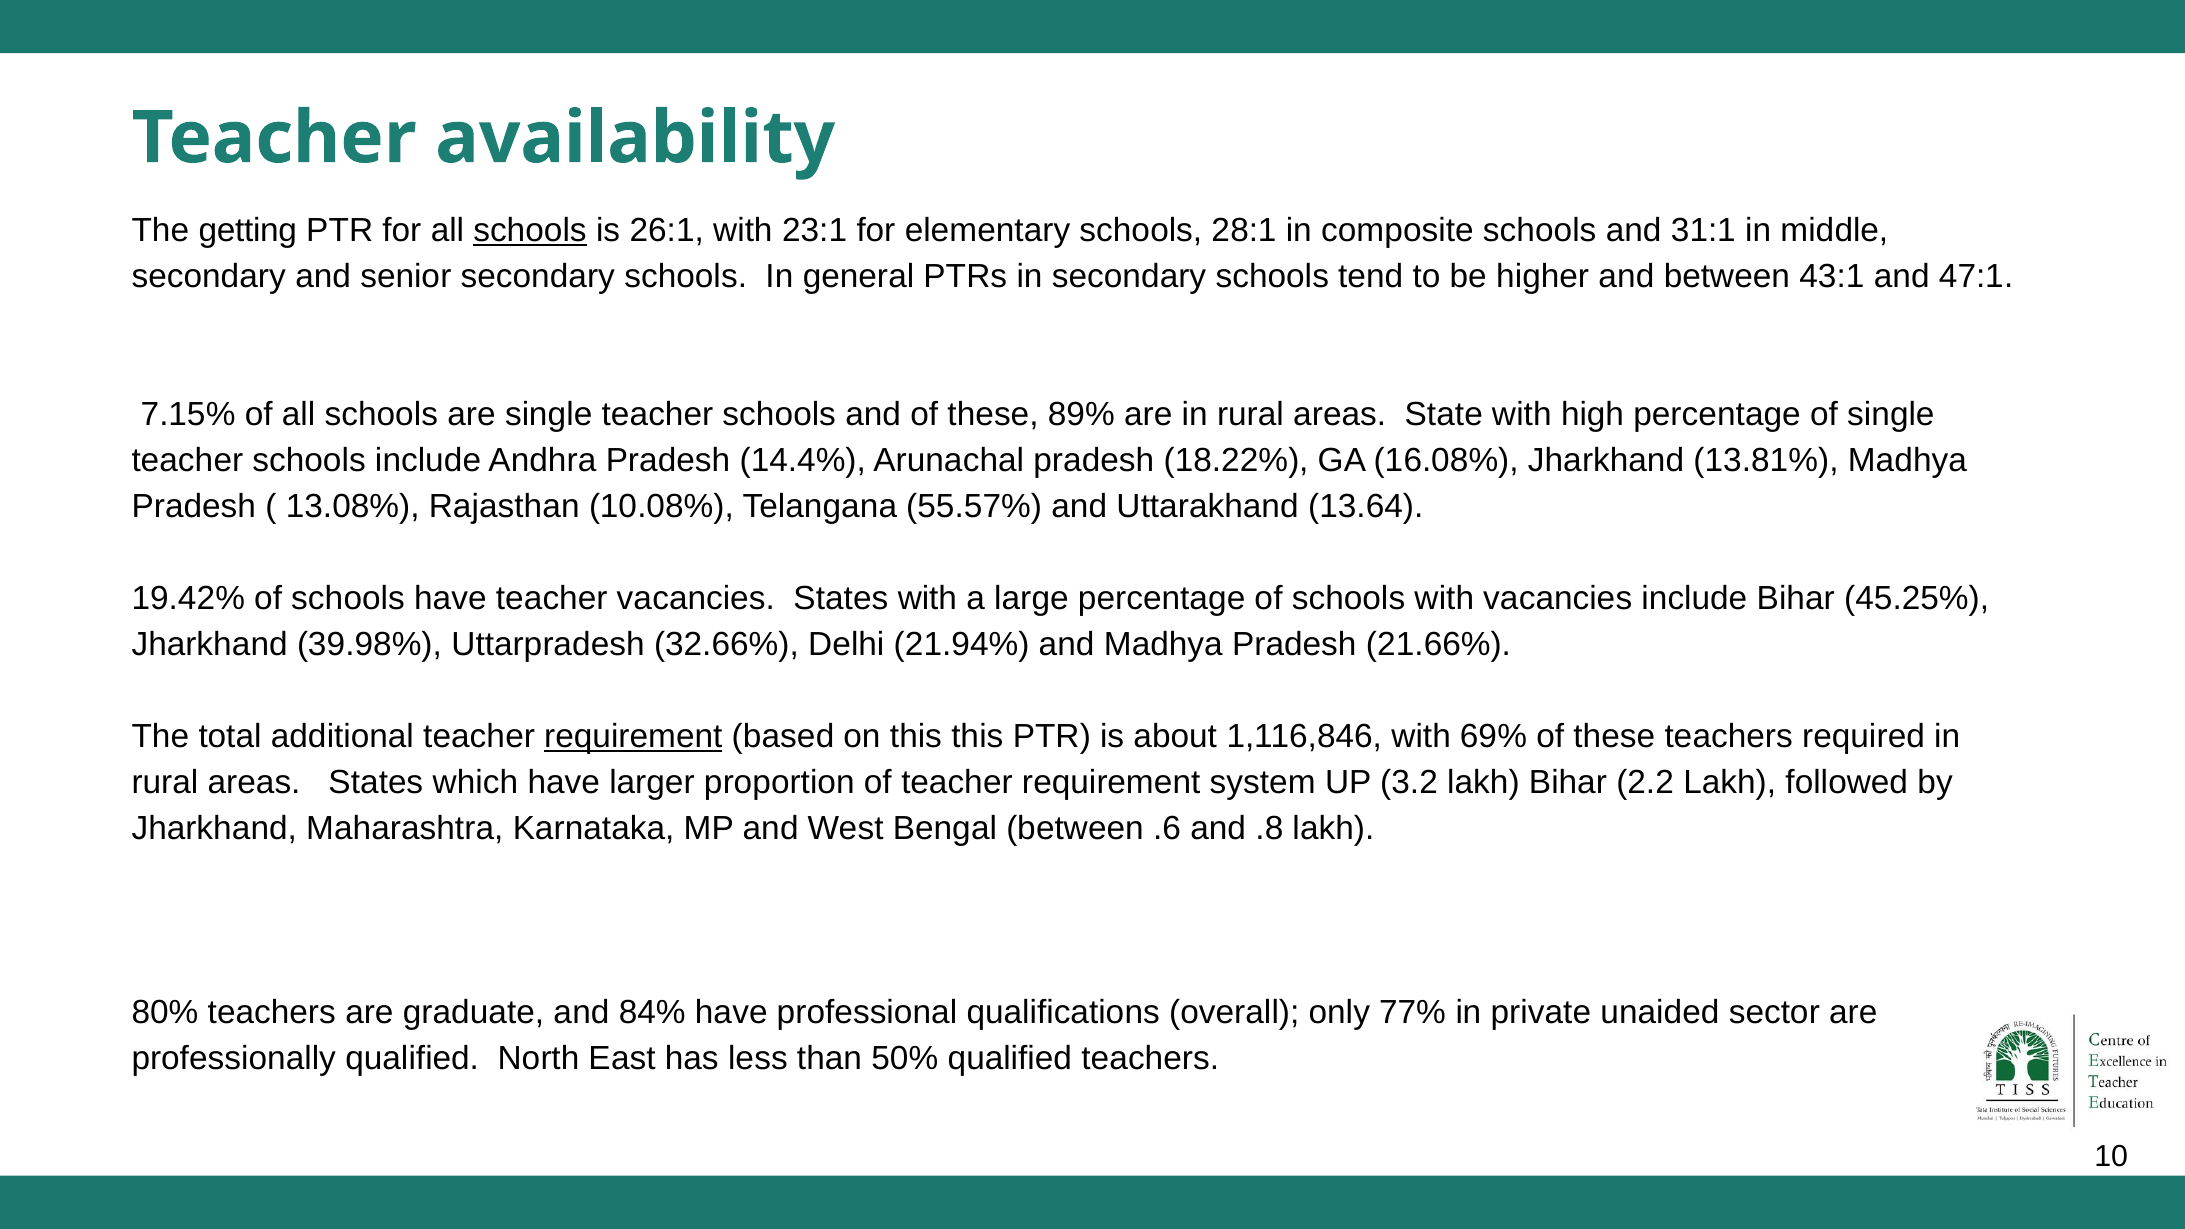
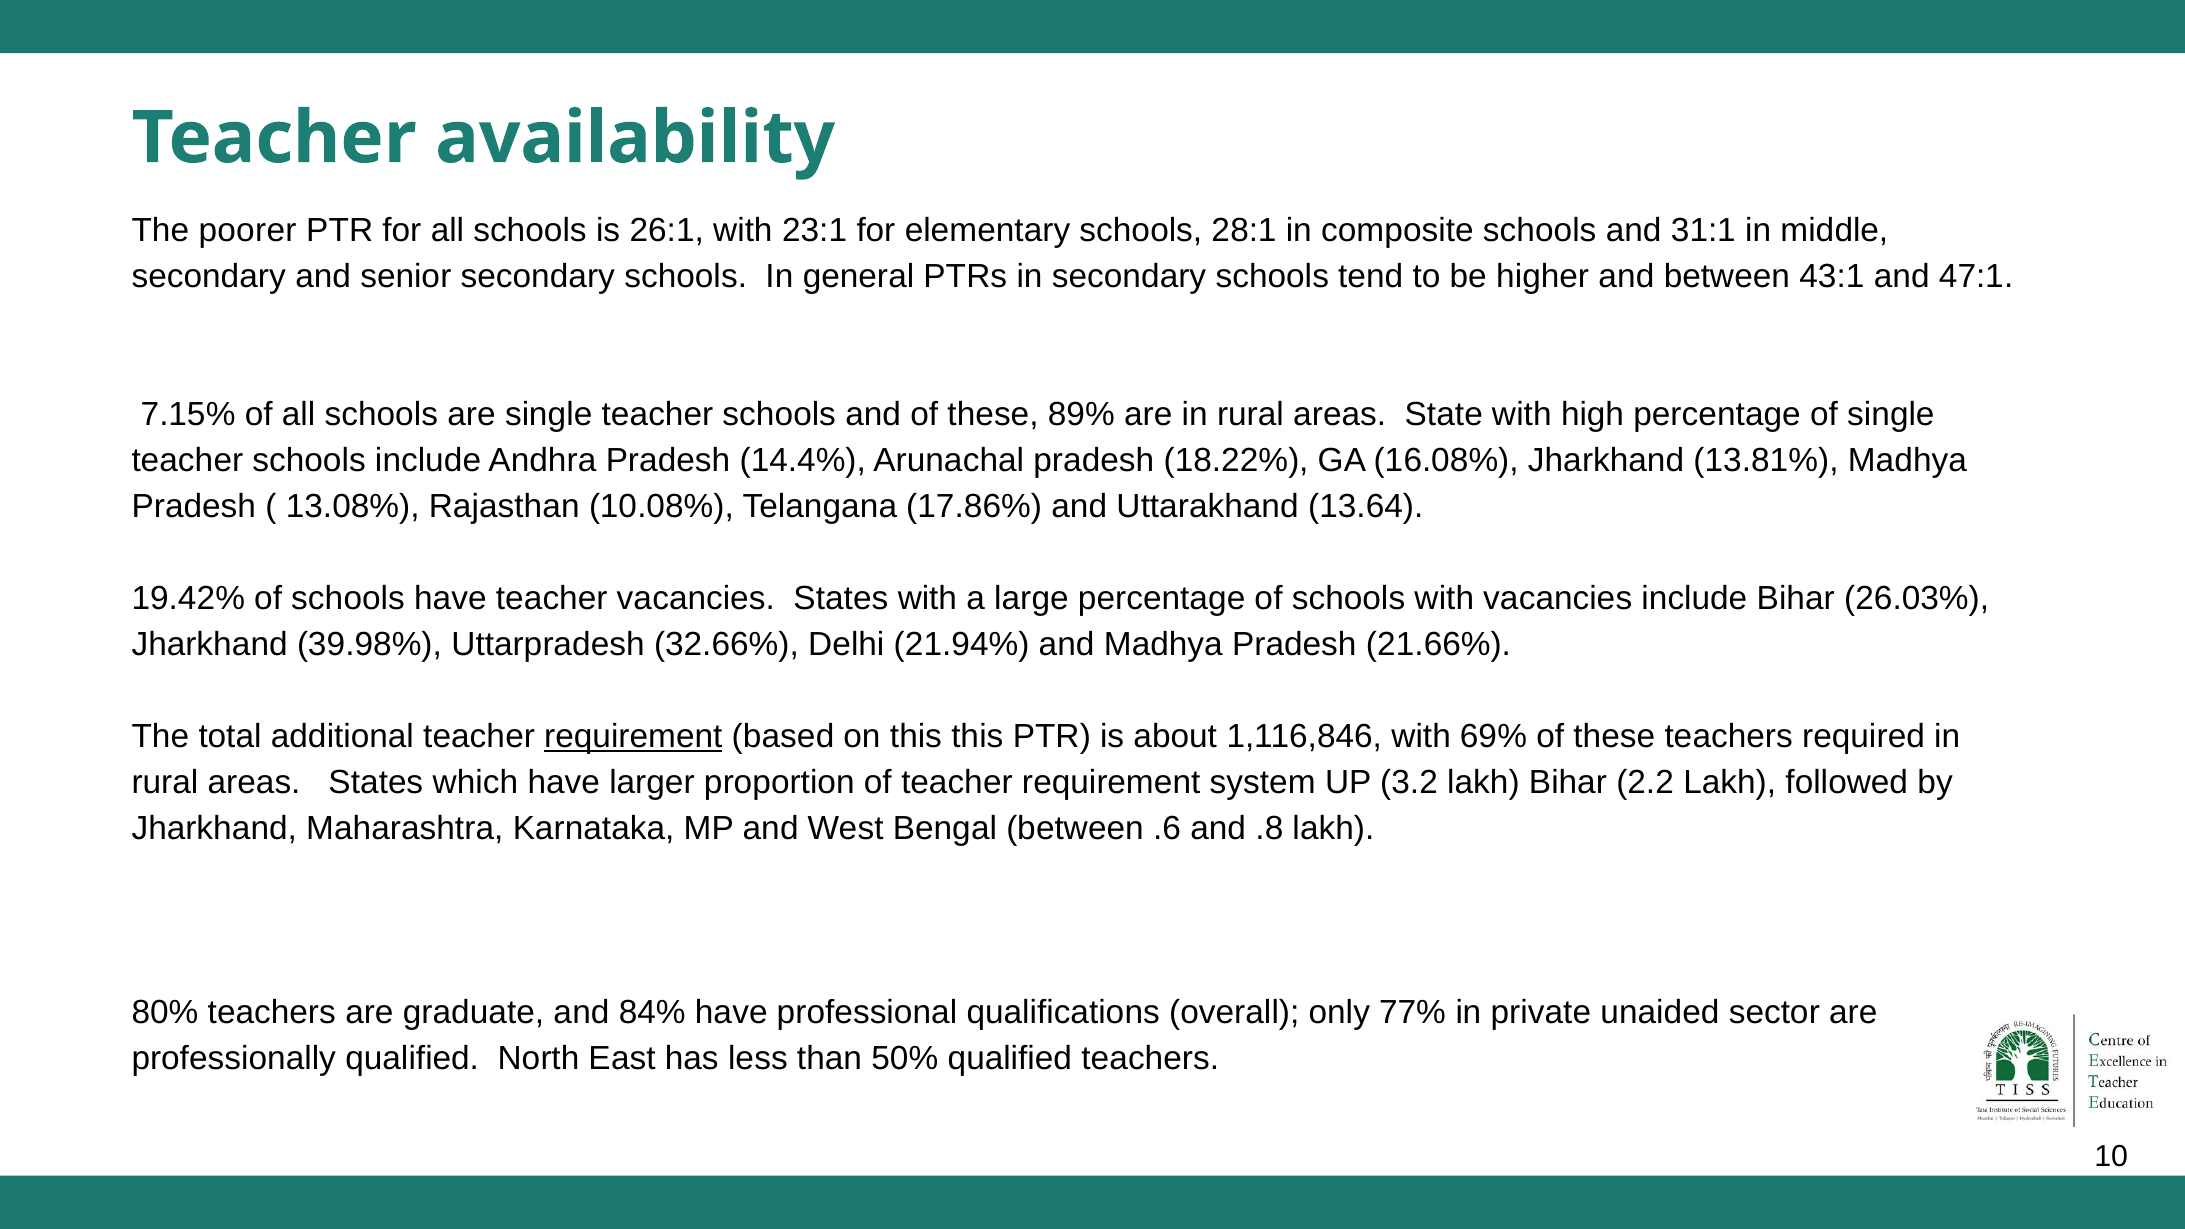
getting: getting -> poorer (247, 231)
schools underline: present -> none (530, 231)
55.57%: 55.57% -> 17.86% (974, 507)
45.25%: 45.25% -> 26.03% (1917, 599)
